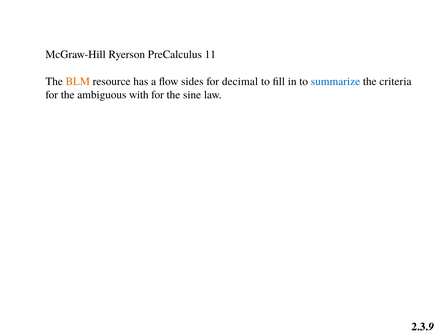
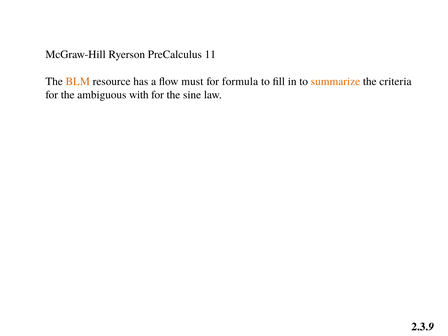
sides: sides -> must (192, 81)
decimal: decimal -> formula (240, 81)
summarize colour: blue -> orange (335, 81)
